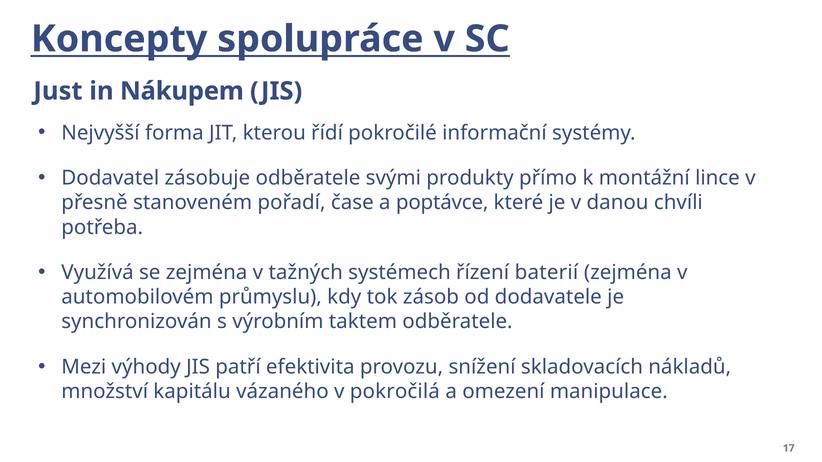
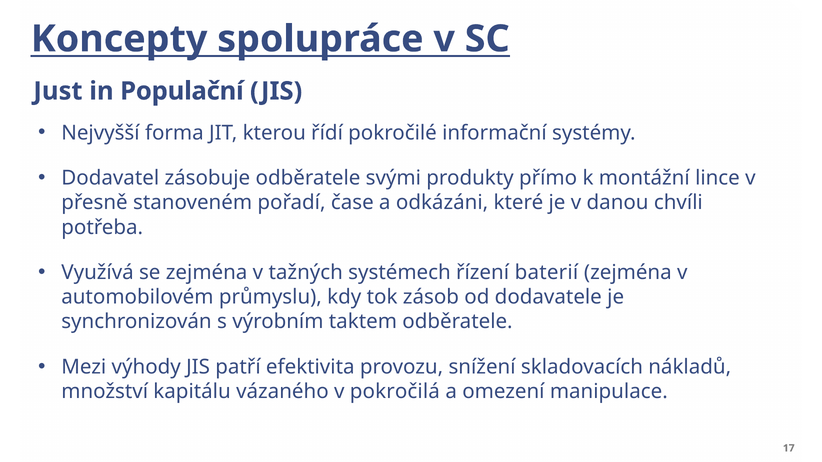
Nákupem: Nákupem -> Populační (182, 91)
poptávce: poptávce -> odkázáni (442, 203)
